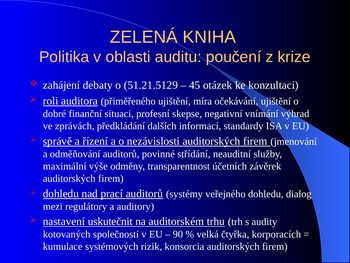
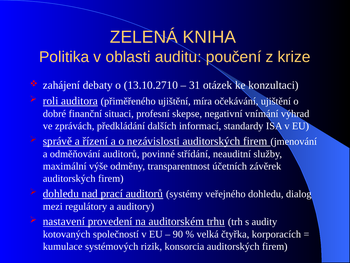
51.21.5129: 51.21.5129 -> 13.10.2710 (151, 85)
45: 45 -> 31 (195, 85)
uskutečnit: uskutečnit -> provedení (110, 221)
